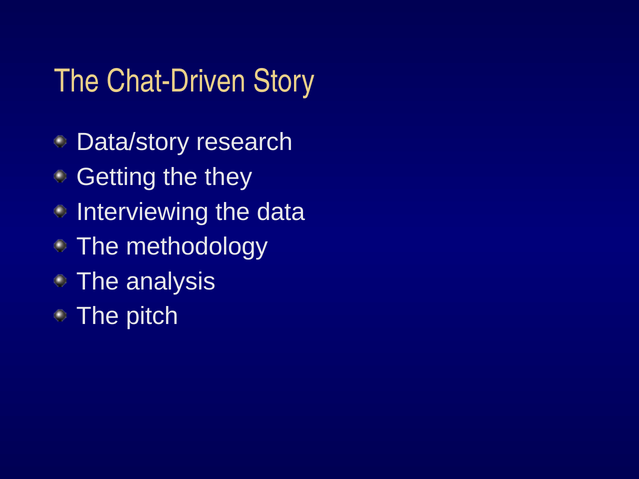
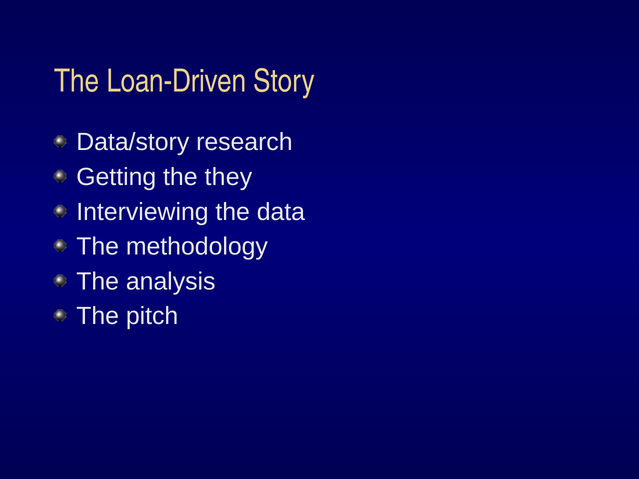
Chat-Driven: Chat-Driven -> Loan-Driven (176, 81)
